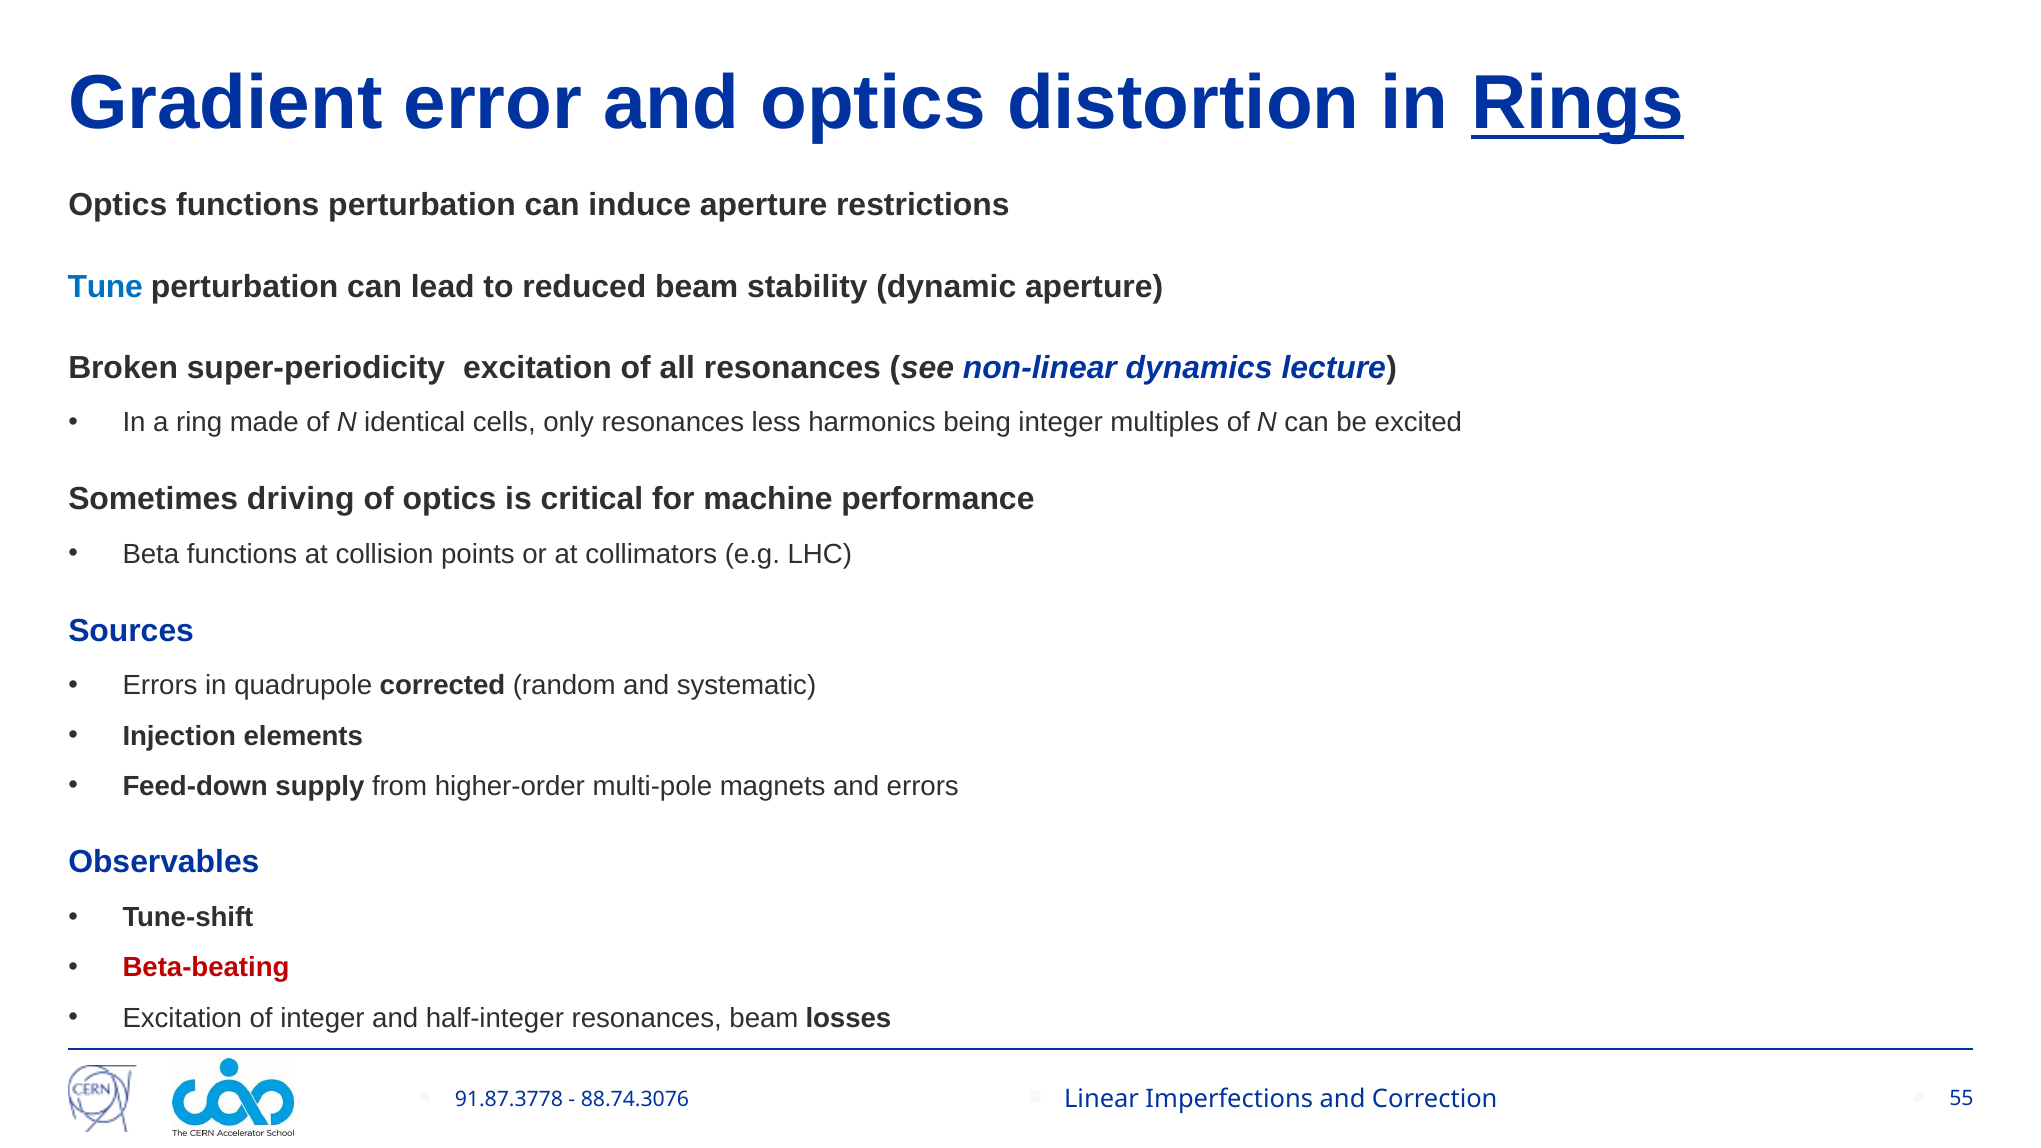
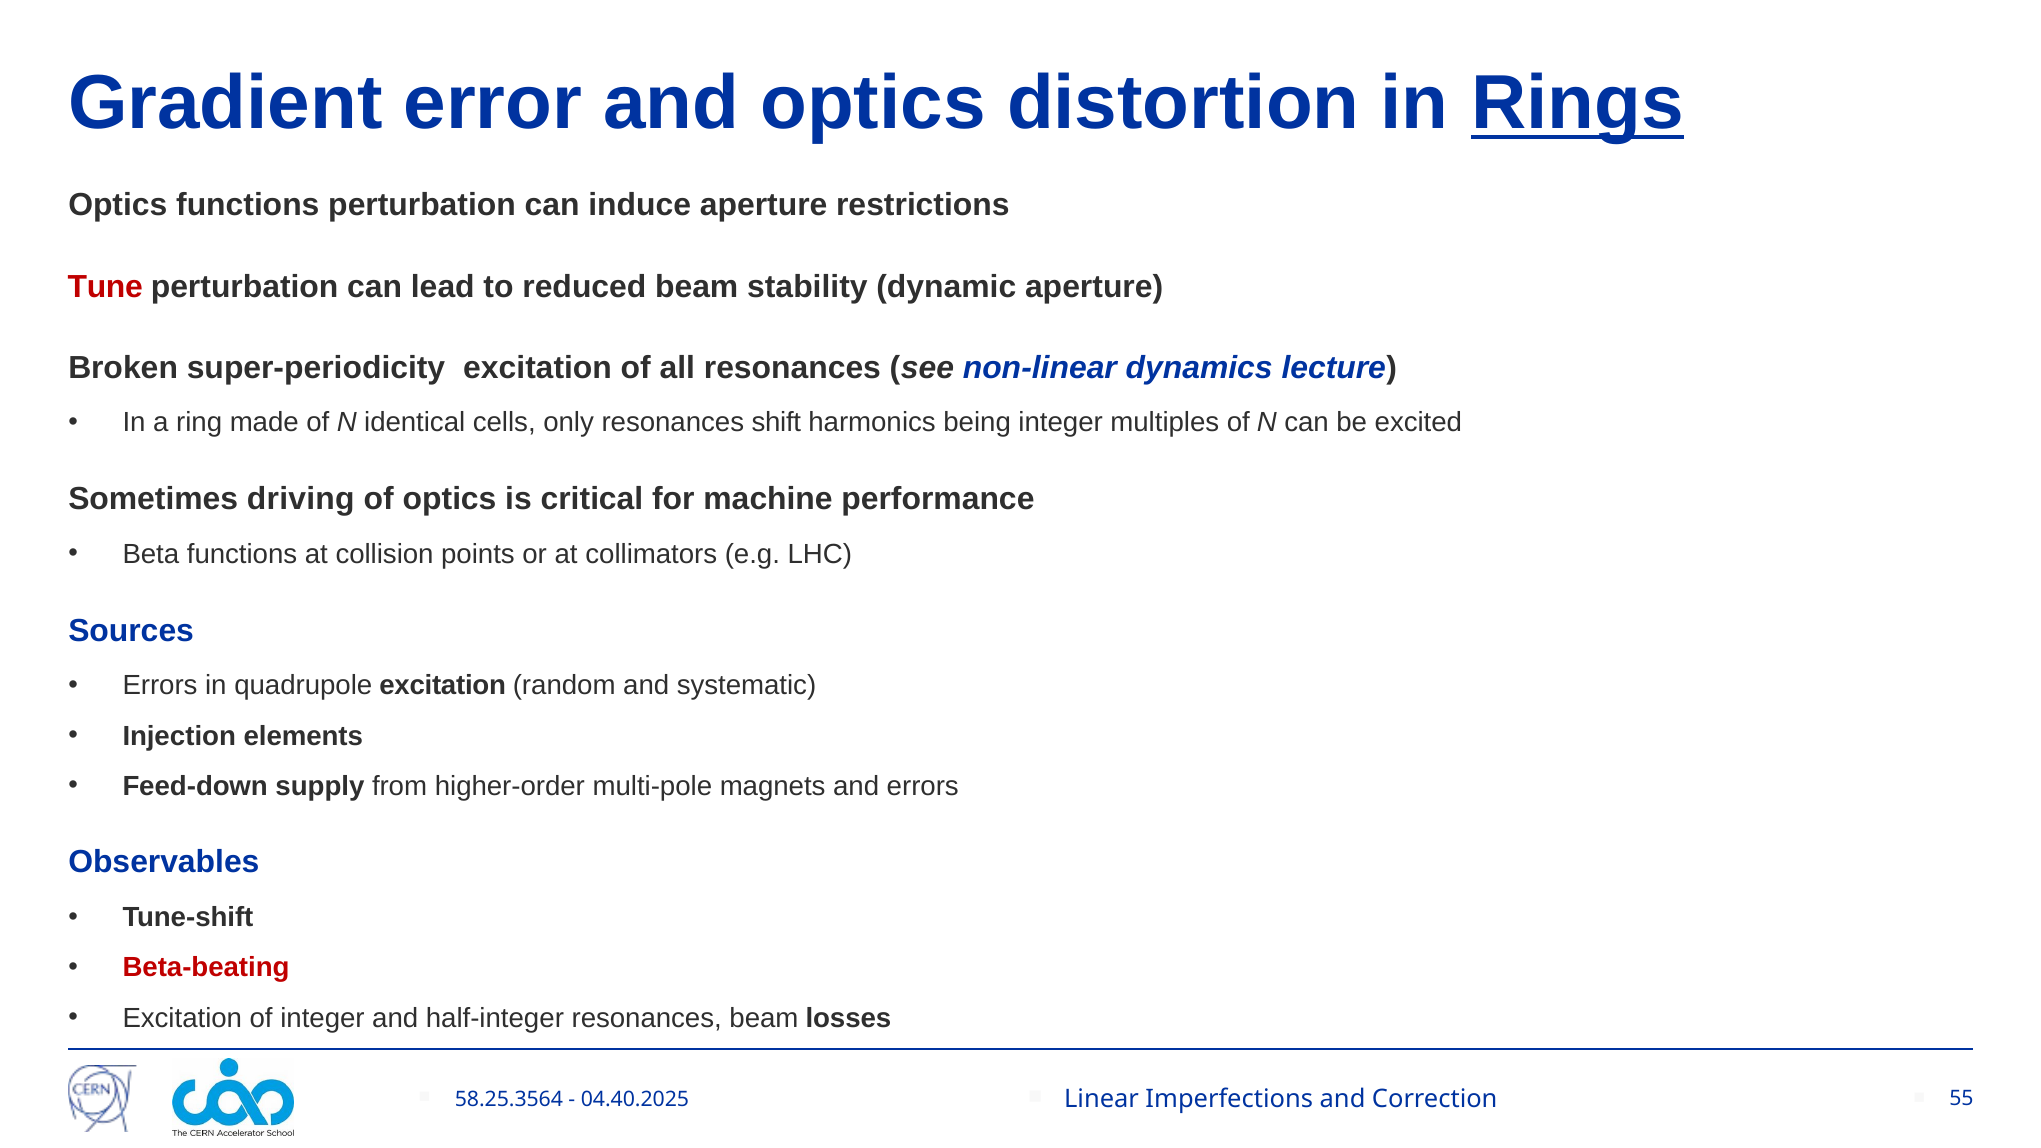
Tune colour: blue -> red (105, 287)
less: less -> shift (776, 423)
quadrupole corrected: corrected -> excitation (443, 686)
91.87.3778: 91.87.3778 -> 58.25.3564 (509, 1100)
88.74.3076: 88.74.3076 -> 04.40.2025 (635, 1100)
